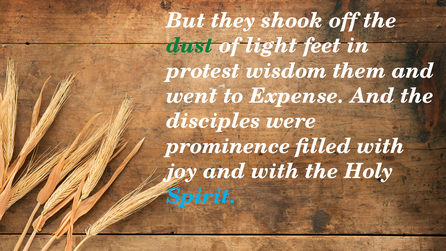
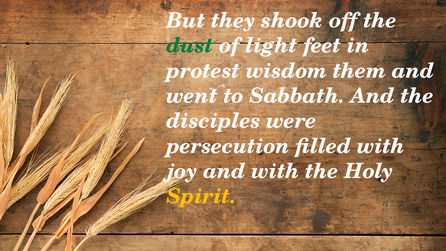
Expense: Expense -> Sabbath (297, 96)
prominence: prominence -> persecution (228, 146)
Spirit colour: light blue -> yellow (201, 196)
